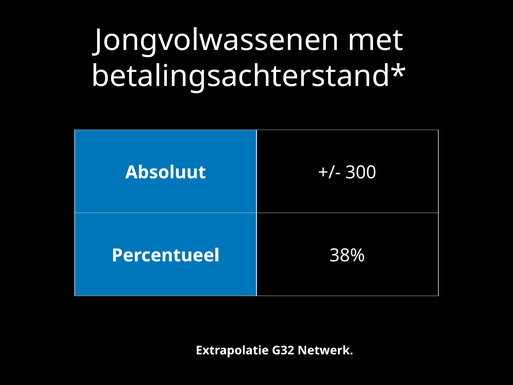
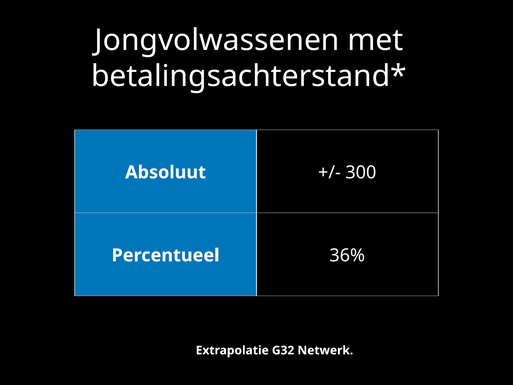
38%: 38% -> 36% (347, 255)
